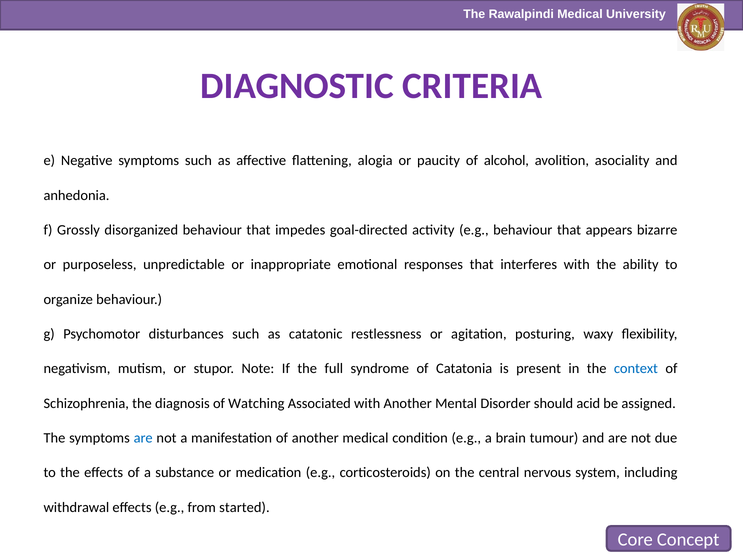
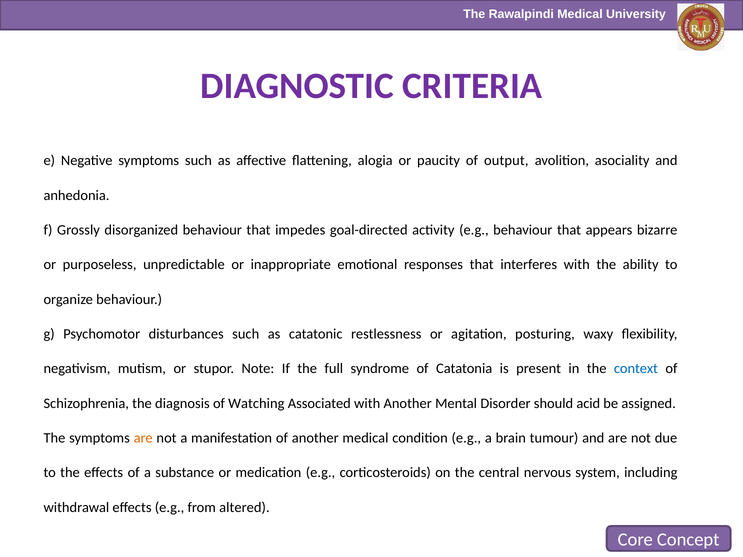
alcohol: alcohol -> output (506, 161)
are colour: blue -> orange (143, 438)
started: started -> altered (244, 508)
